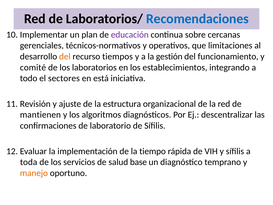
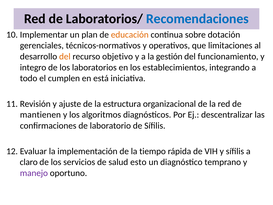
educación colour: purple -> orange (130, 35)
cercanas: cercanas -> dotación (224, 35)
tiempos: tiempos -> objetivo (118, 56)
comité: comité -> integro (33, 67)
sectores: sectores -> cumplen (64, 78)
toda: toda -> claro (29, 162)
base: base -> esto (138, 162)
manejo colour: orange -> purple (34, 173)
